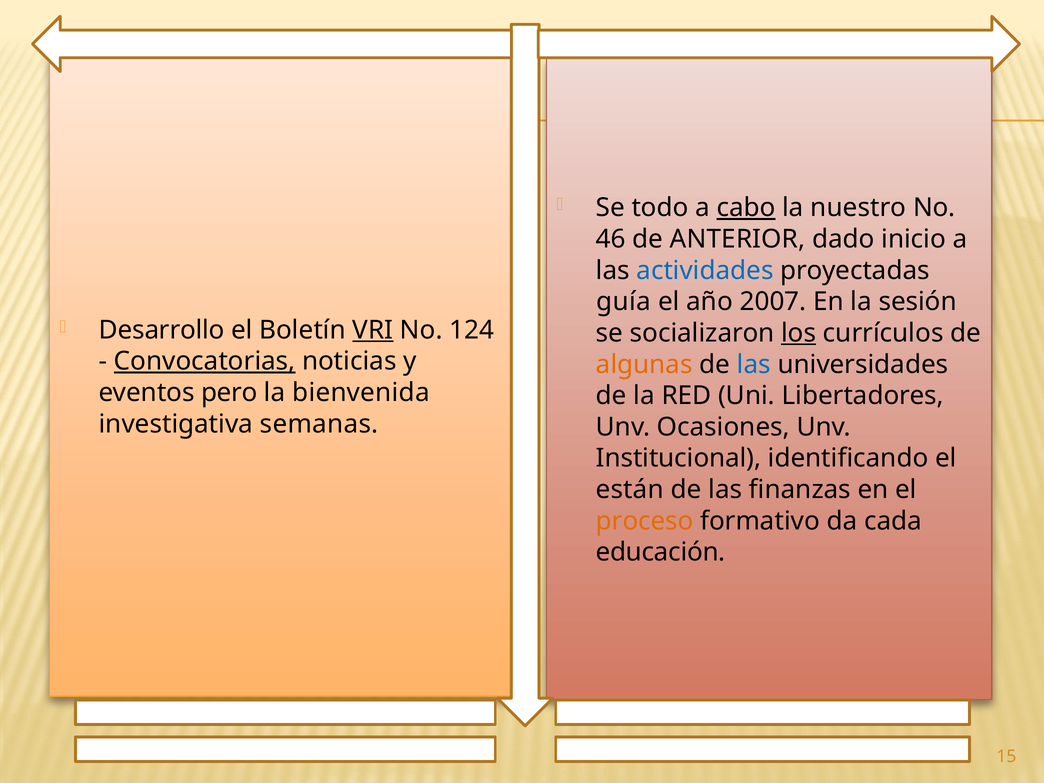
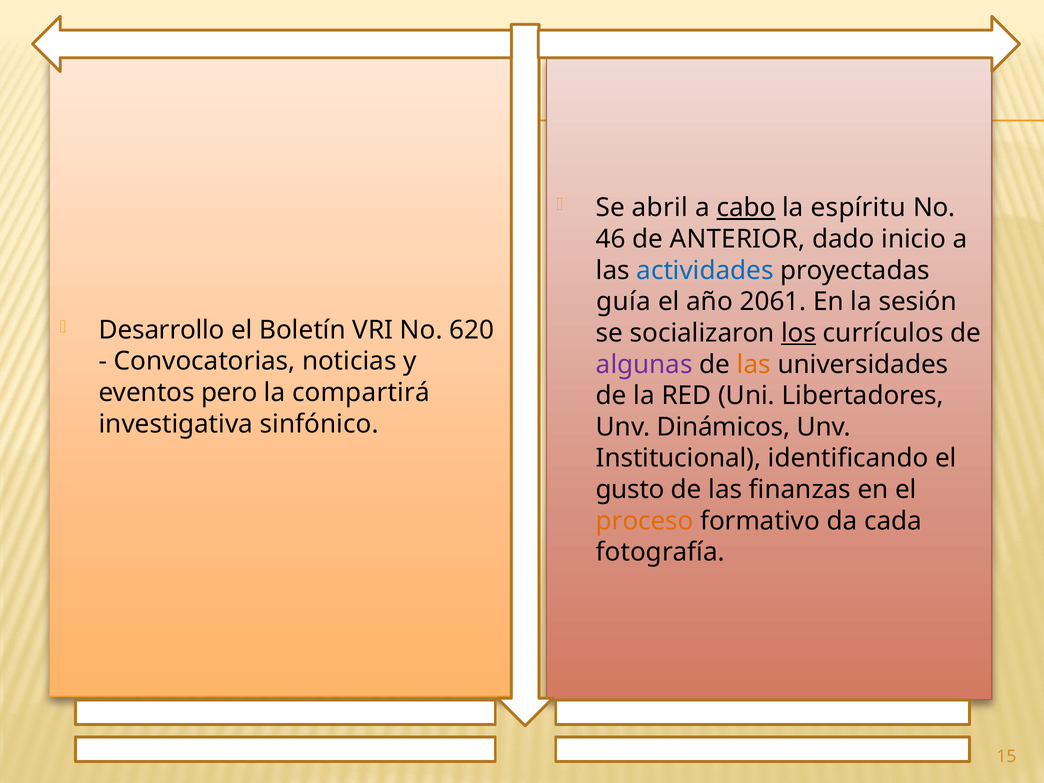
todo: todo -> abril (660, 208)
nuestro: nuestro -> espíritu (858, 208)
2007: 2007 -> 2061 (773, 302)
VRI underline: present -> none (373, 330)
124: 124 -> 620 (472, 330)
Convocatorias underline: present -> none (205, 361)
algunas colour: orange -> purple (644, 364)
las colour: blue -> orange (754, 364)
bienvenida: bienvenida -> compartirá (361, 393)
semanas: semanas -> sinfónico (319, 424)
Ocasiones: Ocasiones -> Dinámicos (724, 427)
están: están -> gusto (630, 490)
educación: educación -> fotografía (660, 552)
